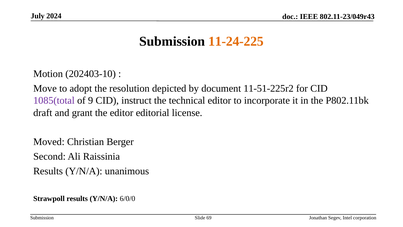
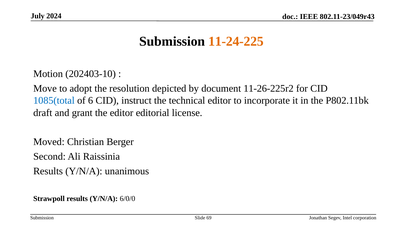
11-51-225r2: 11-51-225r2 -> 11-26-225r2 (269, 88)
1085(total colour: purple -> blue (54, 100)
9: 9 -> 6 (91, 100)
